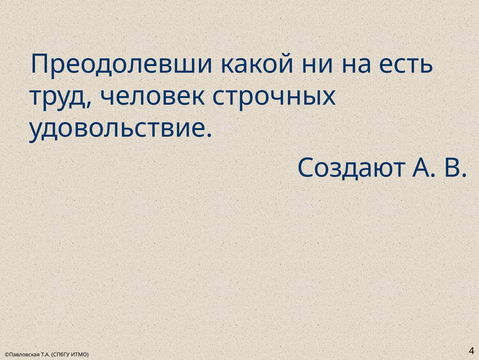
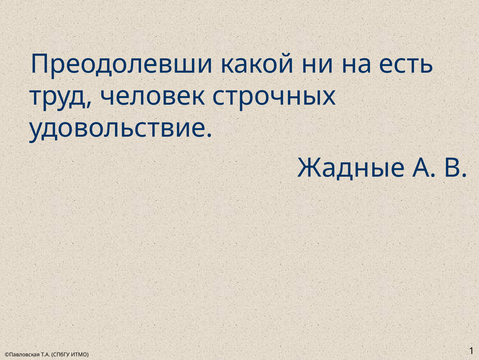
Создают: Создают -> Жадные (351, 168)
4: 4 -> 1 (472, 350)
